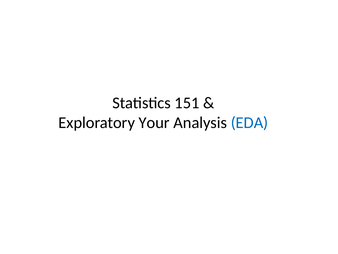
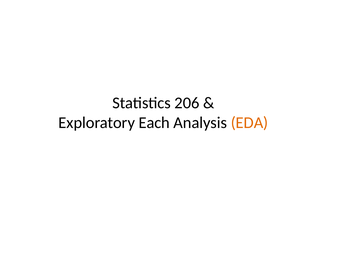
151: 151 -> 206 (187, 103)
Your: Your -> Each (154, 123)
EDA colour: blue -> orange (249, 123)
